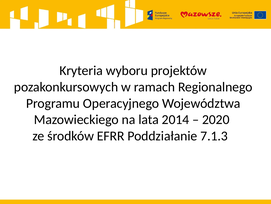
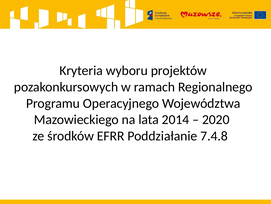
7.1.3: 7.1.3 -> 7.4.8 (214, 135)
